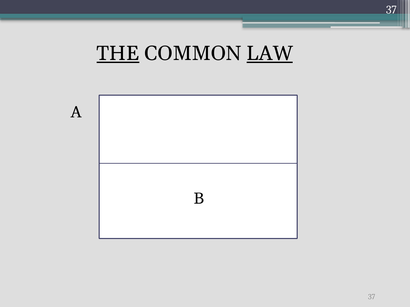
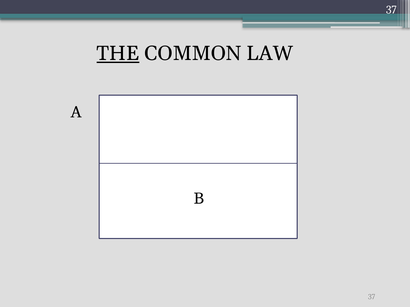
LAW underline: present -> none (270, 54)
